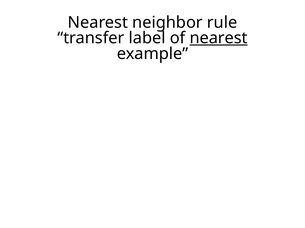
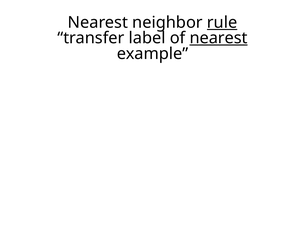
rule underline: none -> present (222, 22)
